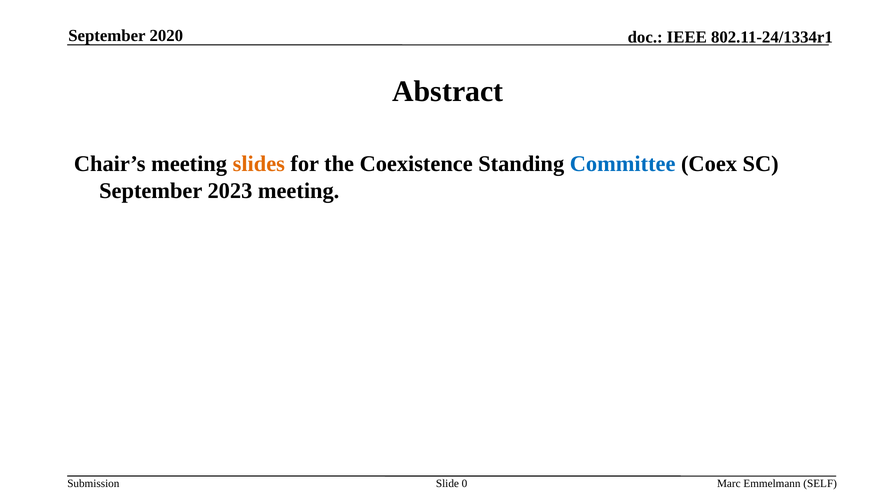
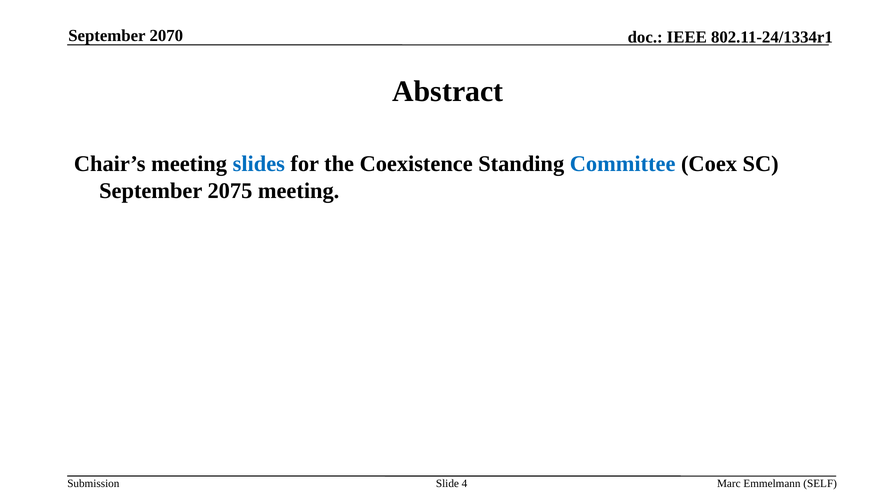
2020: 2020 -> 2070 (166, 36)
slides colour: orange -> blue (259, 164)
2023: 2023 -> 2075 (230, 191)
0: 0 -> 4 (465, 483)
